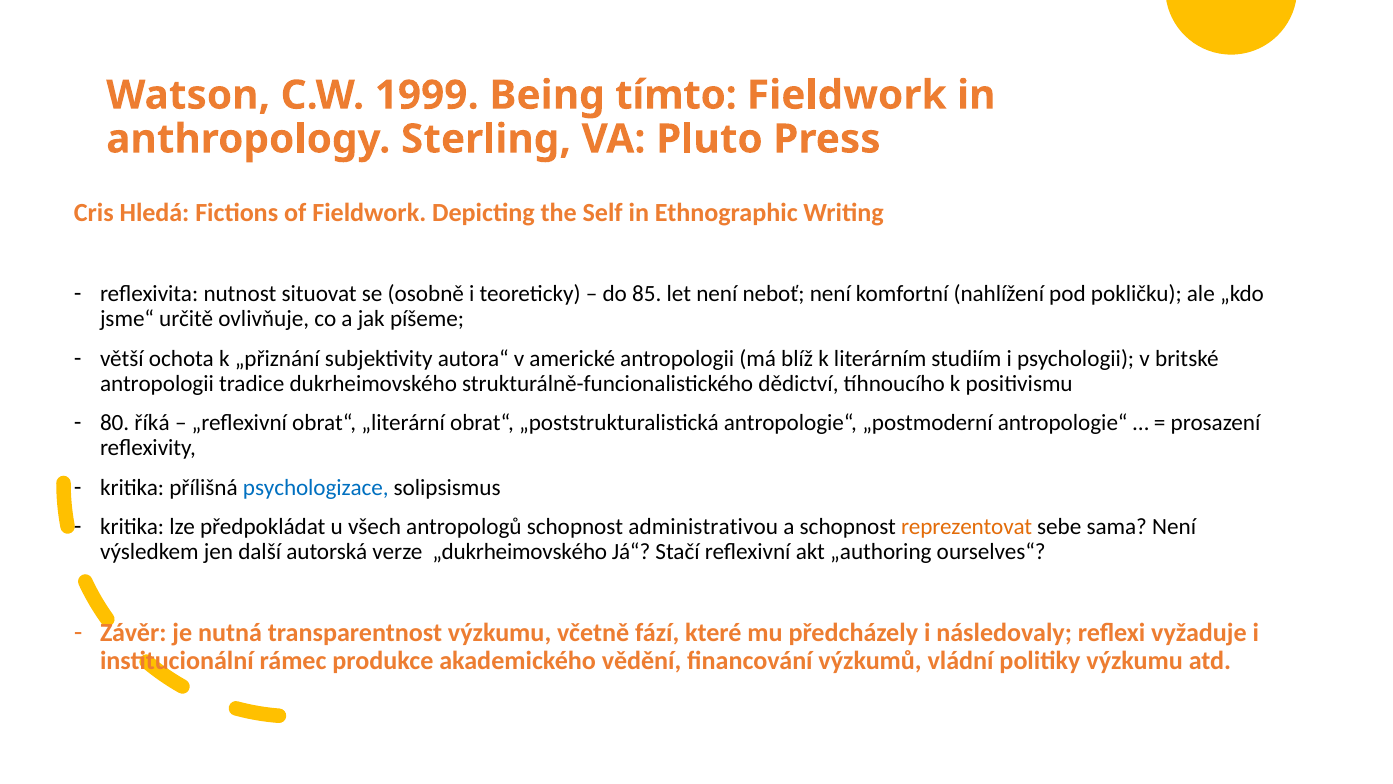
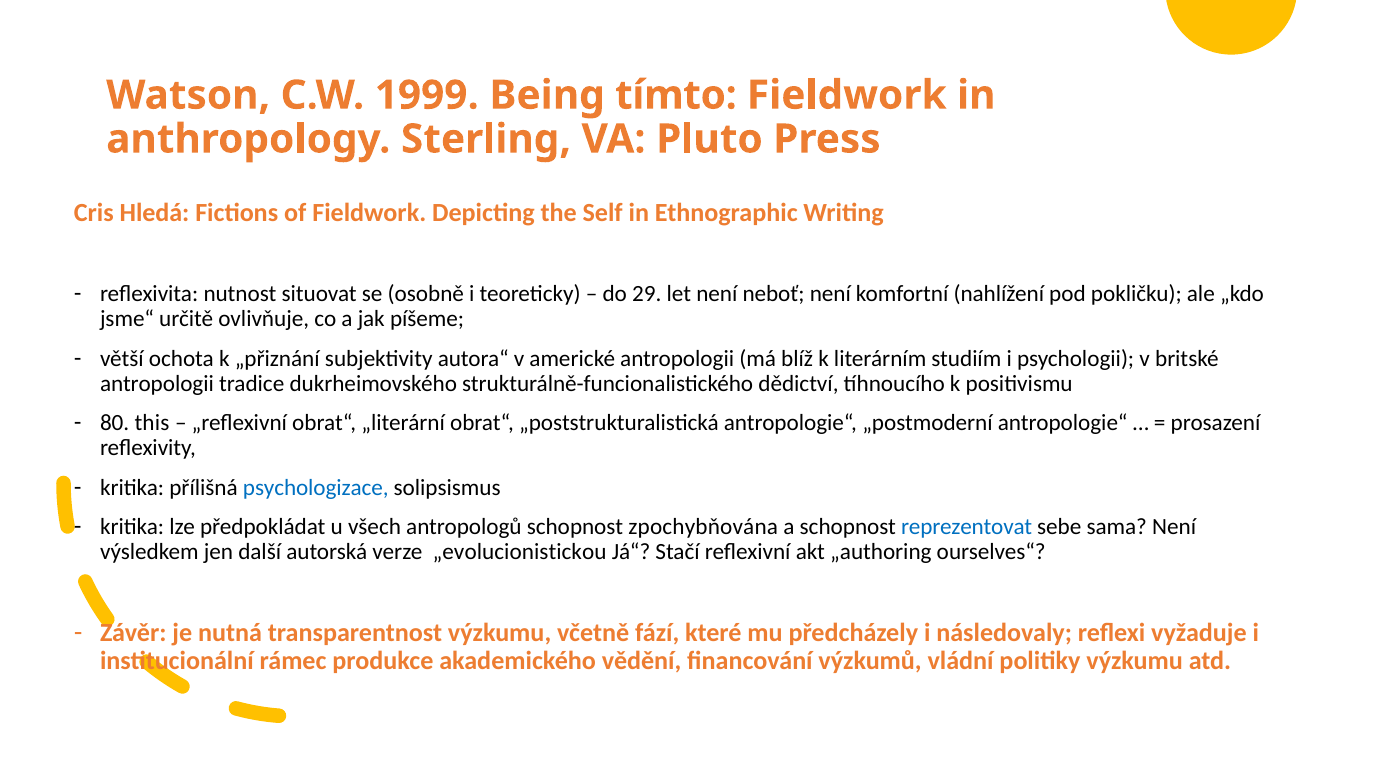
85: 85 -> 29 (647, 294)
říká: říká -> this (152, 423)
administrativou: administrativou -> zpochybňována (703, 527)
reprezentovat colour: orange -> blue (967, 527)
„dukrheimovského: „dukrheimovského -> „evolucionistickou (520, 552)
